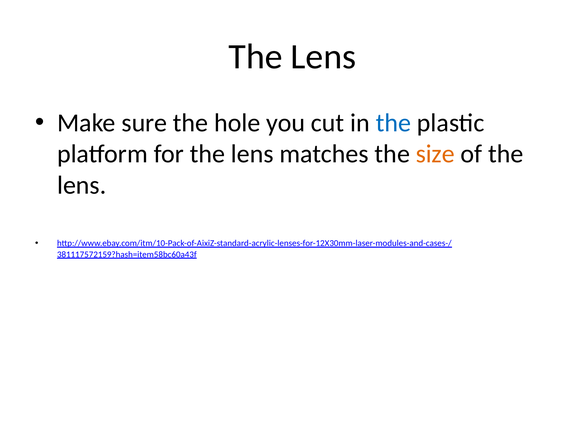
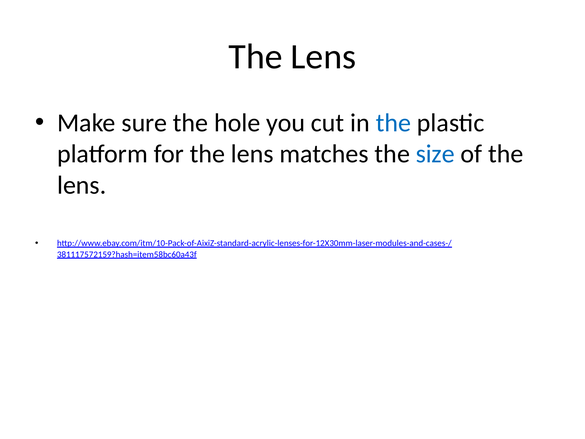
size colour: orange -> blue (435, 154)
